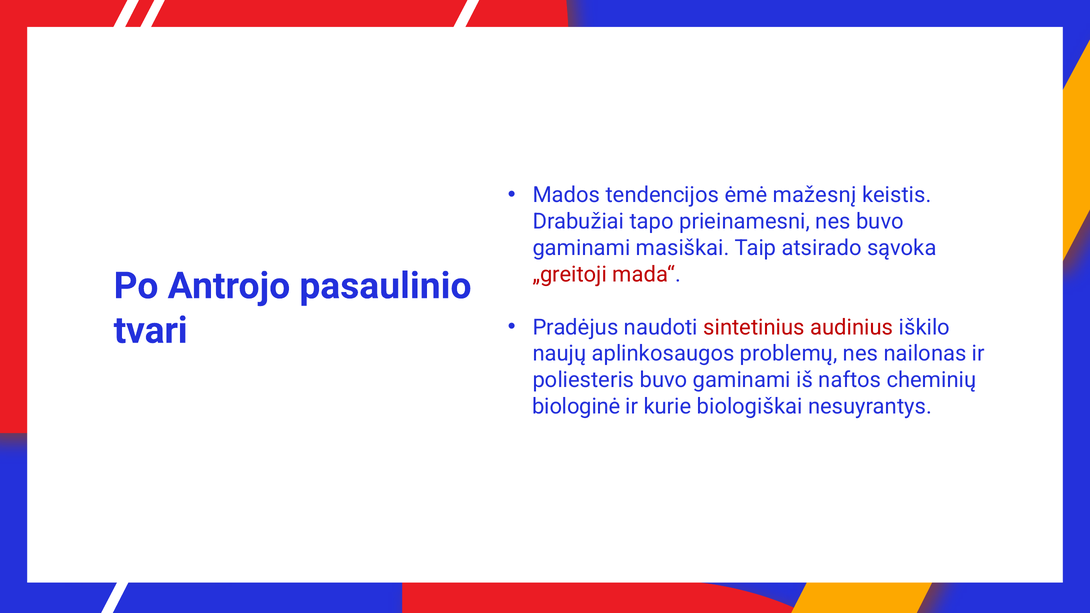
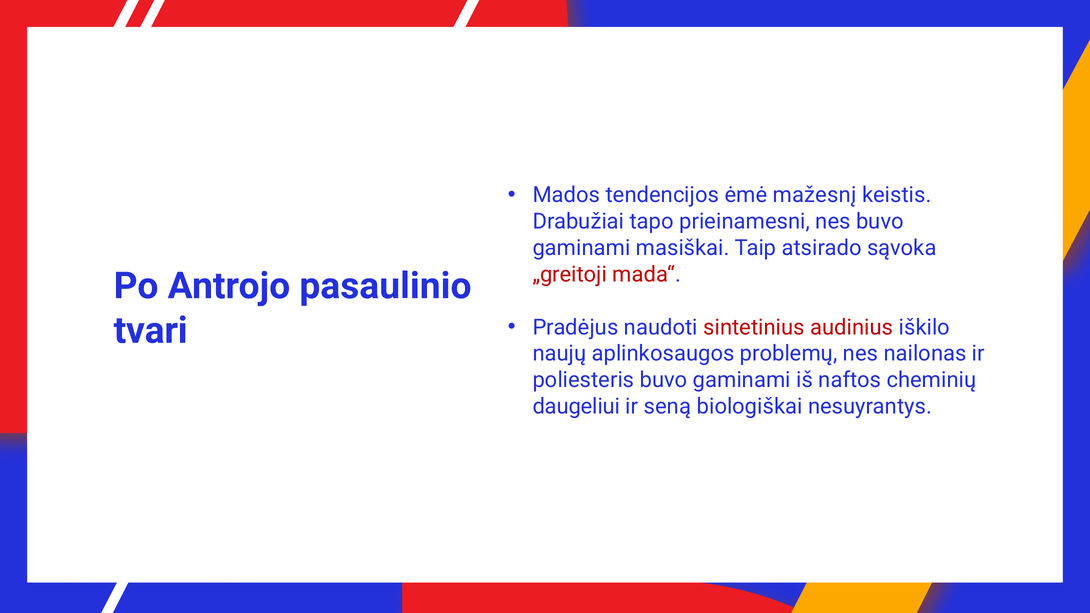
biologinė: biologinė -> daugeliui (576, 407)
kurie: kurie -> seną (667, 407)
